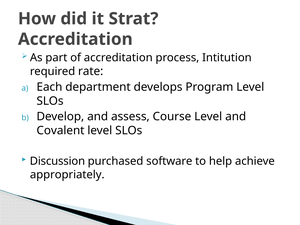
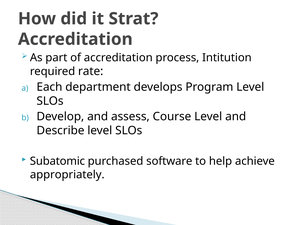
Covalent: Covalent -> Describe (60, 131)
Discussion: Discussion -> Subatomic (57, 161)
